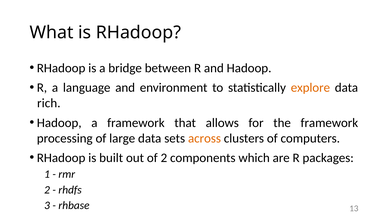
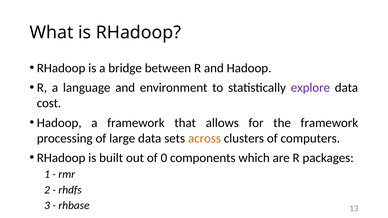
explore colour: orange -> purple (310, 88)
rich: rich -> cost (49, 103)
of 2: 2 -> 0 (164, 158)
